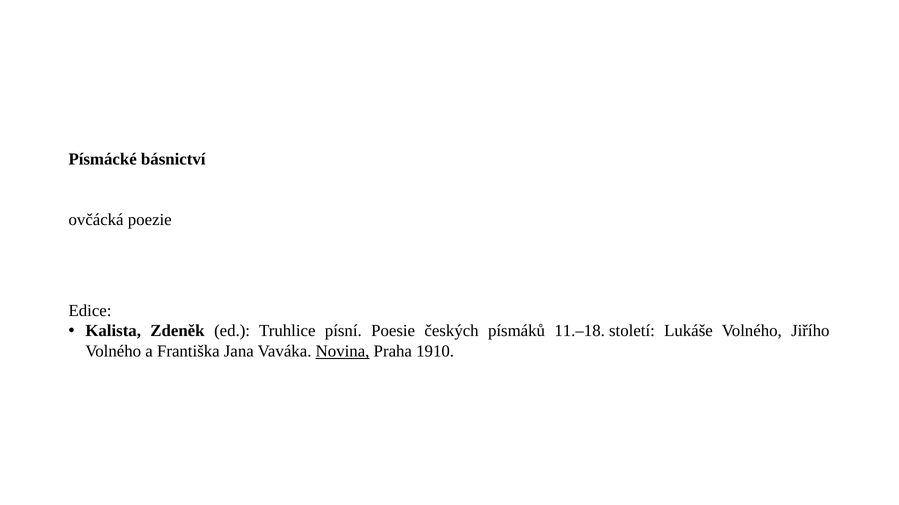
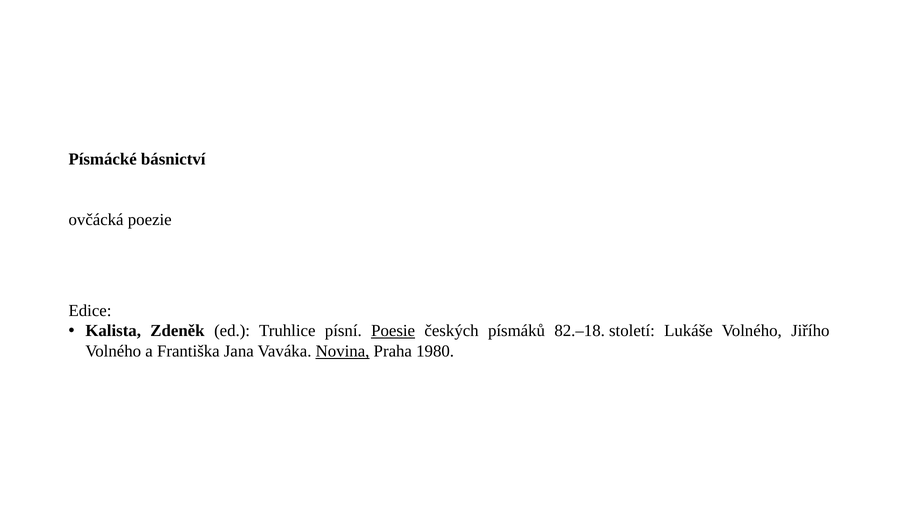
Poesie underline: none -> present (393, 331)
11.–18: 11.–18 -> 82.–18 (580, 331)
1910: 1910 -> 1980 (435, 352)
